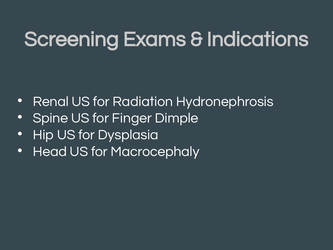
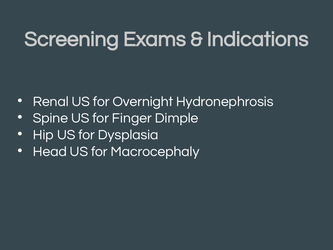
Radiation: Radiation -> Overnight (143, 101)
